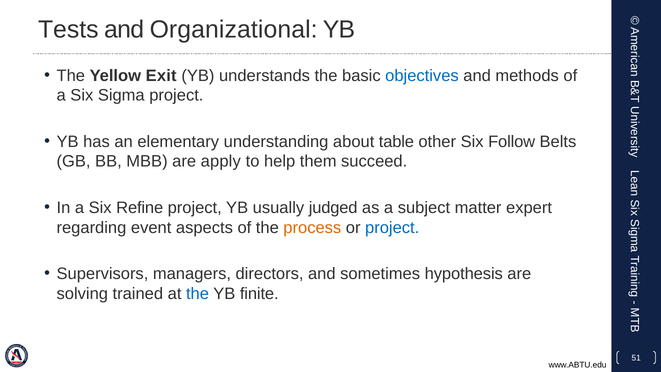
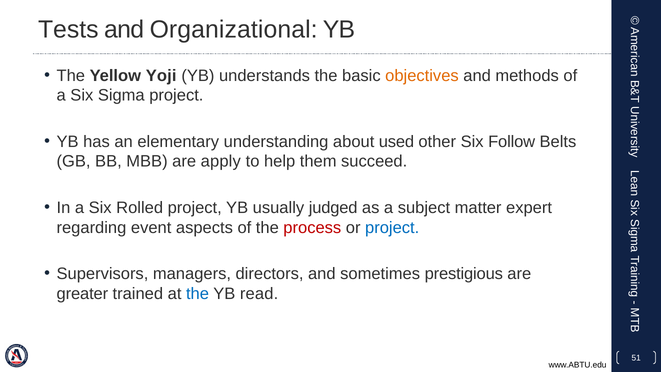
Exit: Exit -> Yoji (161, 76)
objectives colour: blue -> orange (422, 76)
table: table -> used (396, 142)
Refine: Refine -> Rolled (140, 208)
process colour: orange -> red (312, 228)
hypothesis: hypothesis -> prestigious (464, 274)
solving: solving -> greater (82, 294)
finite: finite -> read (259, 294)
